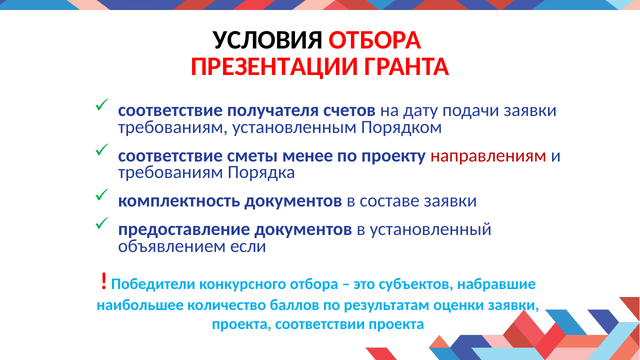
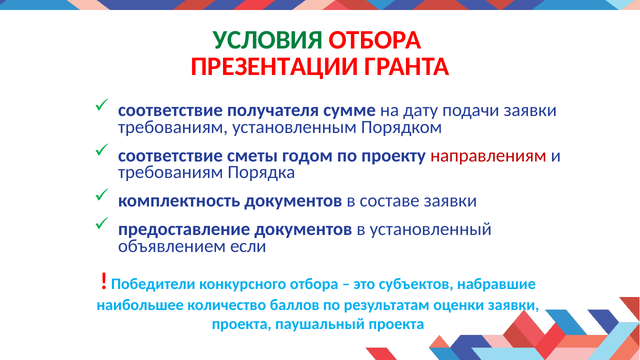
УСЛОВИЯ colour: black -> green (268, 40)
счетов: счетов -> сумме (350, 110)
менее: менее -> годом (308, 155)
соответствии: соответствии -> паушальный (320, 324)
